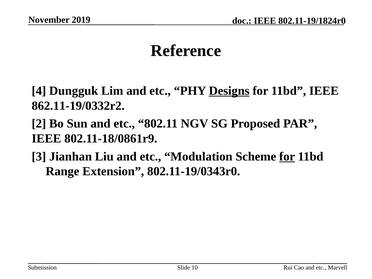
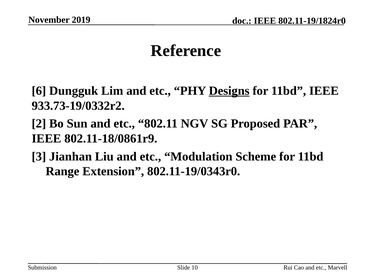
4: 4 -> 6 (39, 91)
862.11-19/0332r2: 862.11-19/0332r2 -> 933.73-19/0332r2 (78, 106)
for underline: present -> none (287, 157)
